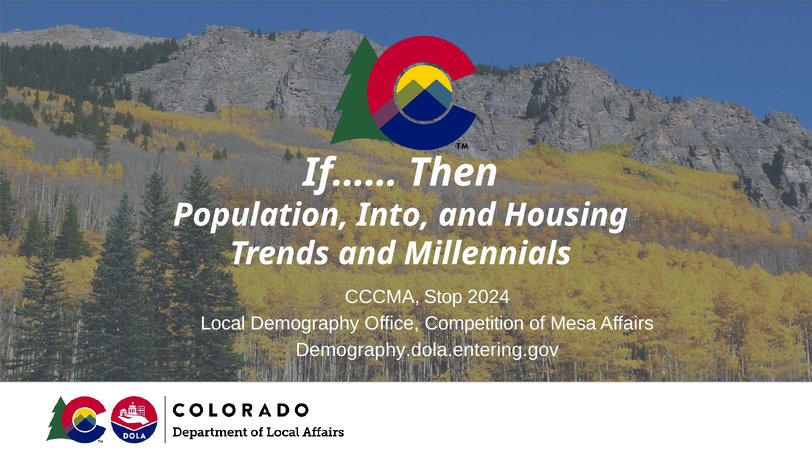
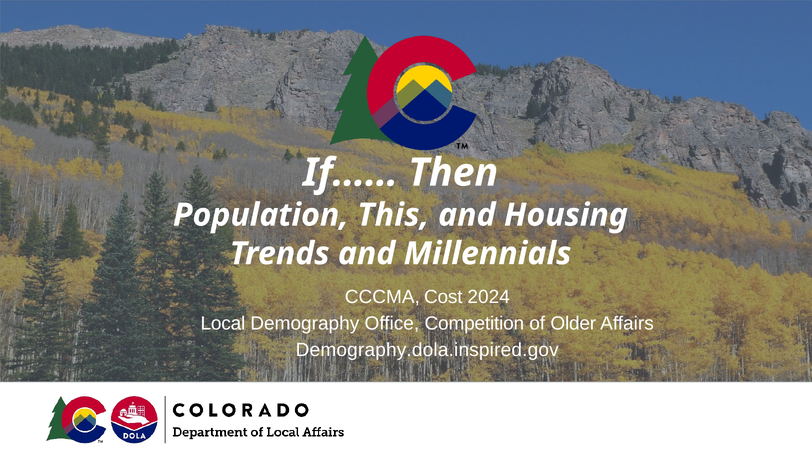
Into: Into -> This (393, 215)
Stop: Stop -> Cost (443, 297)
Mesa: Mesa -> Older (573, 323)
Demography.dola.entering.gov: Demography.dola.entering.gov -> Demography.dola.inspired.gov (427, 350)
